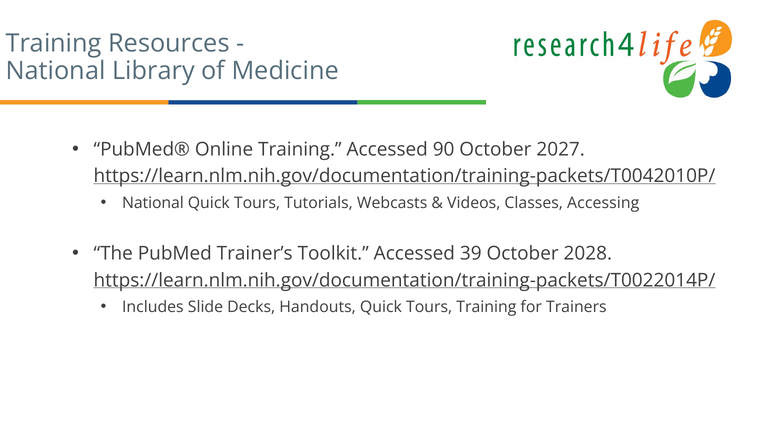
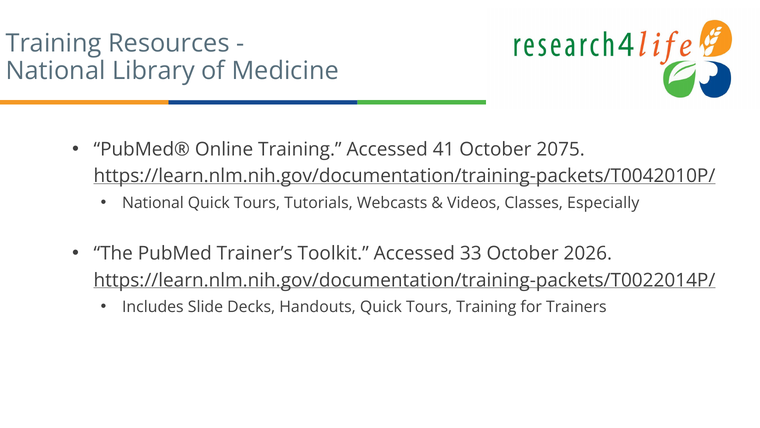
90: 90 -> 41 (444, 149)
2027: 2027 -> 2075 (561, 149)
Accessing: Accessing -> Especially (603, 203)
39: 39 -> 33 (471, 253)
2028: 2028 -> 2026 (588, 253)
